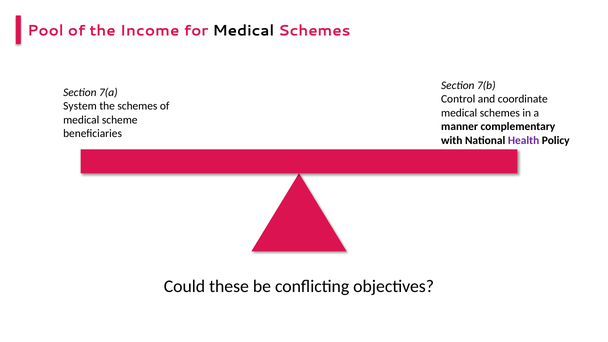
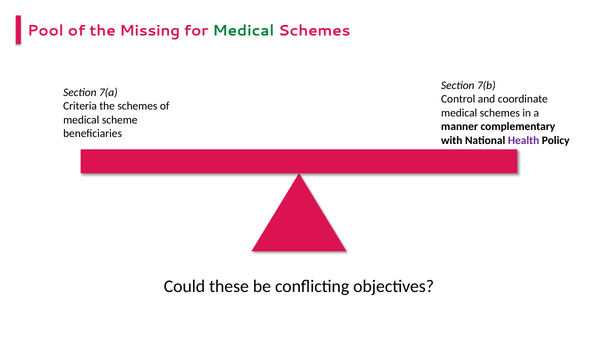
Income: Income -> Missing (150, 31)
Medical colour: black -> green (243, 31)
System: System -> Criteria (80, 106)
